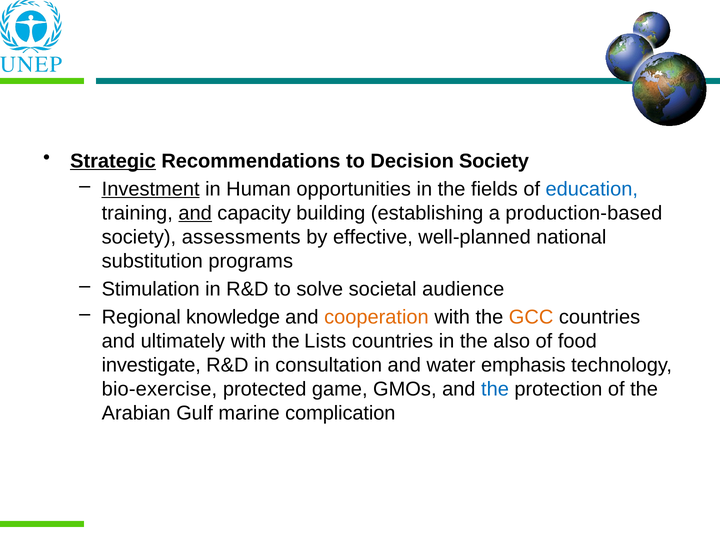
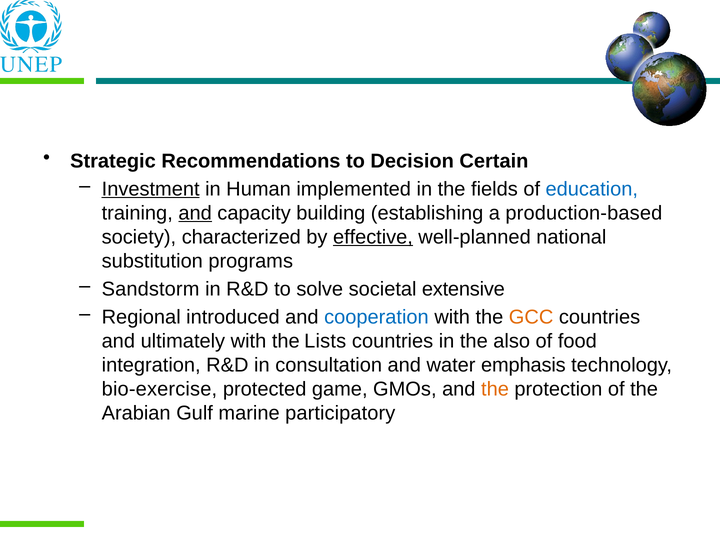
Strategic underline: present -> none (113, 161)
Decision Society: Society -> Certain (494, 161)
opportunities: opportunities -> implemented (354, 189)
assessments: assessments -> characterized (241, 237)
effective underline: none -> present (373, 237)
Stimulation: Stimulation -> Sandstorm (151, 289)
audience: audience -> extensive (463, 289)
knowledge: knowledge -> introduced (233, 317)
cooperation colour: orange -> blue (376, 317)
investigate: investigate -> integration (151, 365)
the colour: blue -> orange (495, 389)
complication: complication -> participatory (340, 413)
